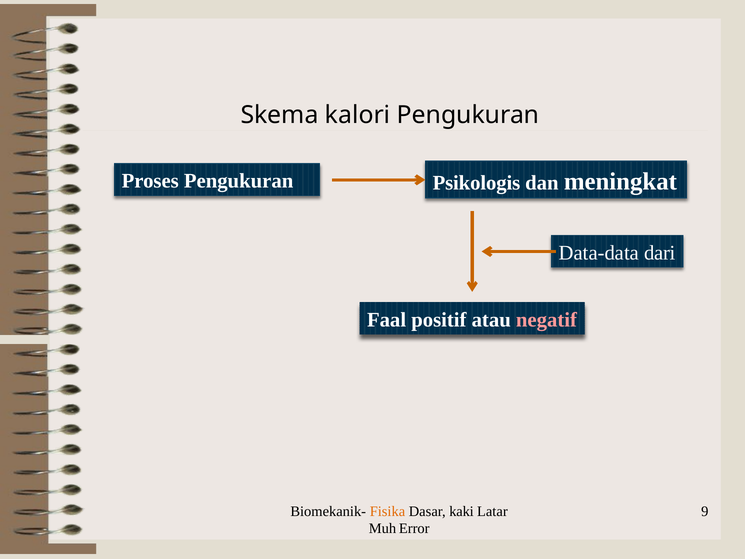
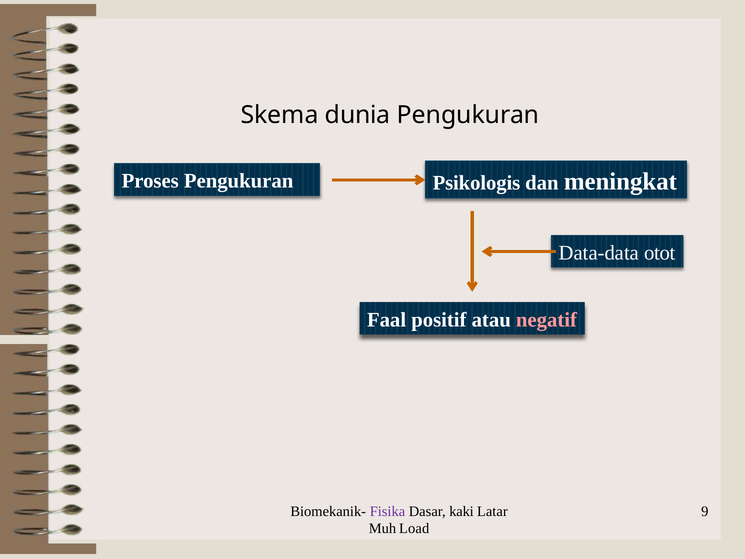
kalori: kalori -> dunia (358, 115)
dari: dari -> otot (660, 253)
Fisika colour: orange -> purple (387, 511)
Error: Error -> Load (414, 528)
